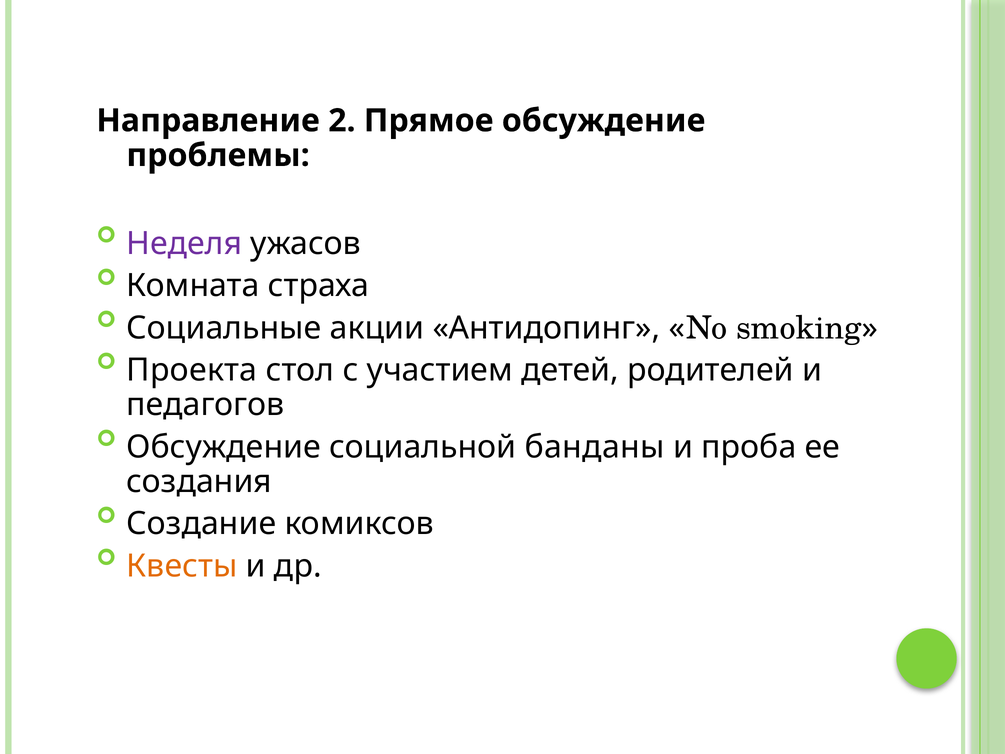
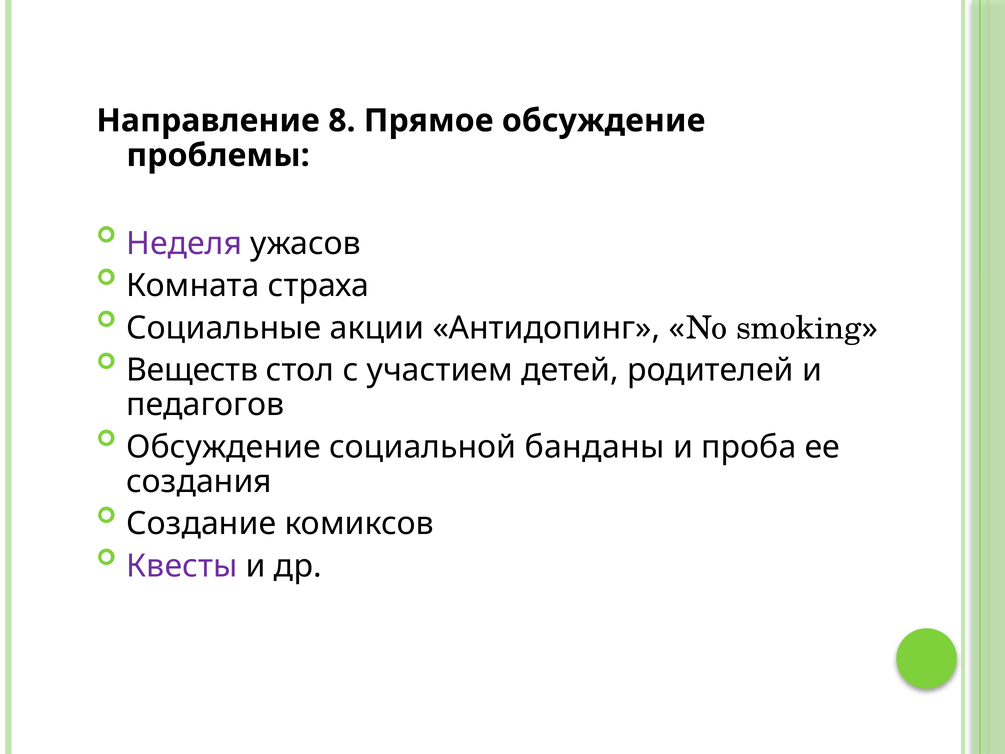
2: 2 -> 8 (342, 121)
Проекта: Проекта -> Веществ (192, 370)
Квесты colour: orange -> purple (182, 566)
